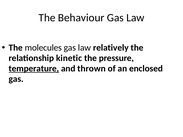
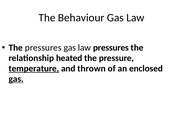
The molecules: molecules -> pressures (43, 48)
law relatively: relatively -> pressures (111, 48)
kinetic: kinetic -> heated (69, 58)
gas underline: none -> present (16, 79)
